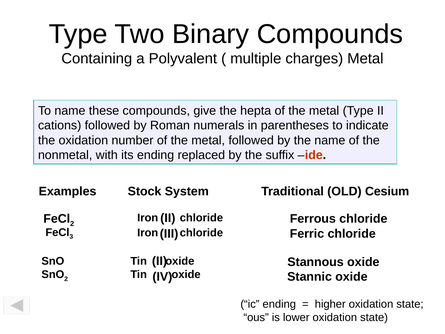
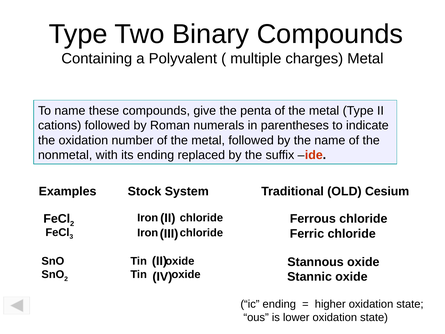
hepta: hepta -> penta (256, 111)
